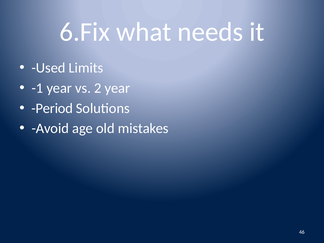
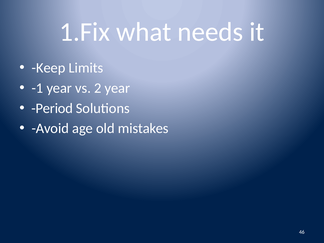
6.Fix: 6.Fix -> 1.Fix (85, 32)
Used: Used -> Keep (49, 68)
